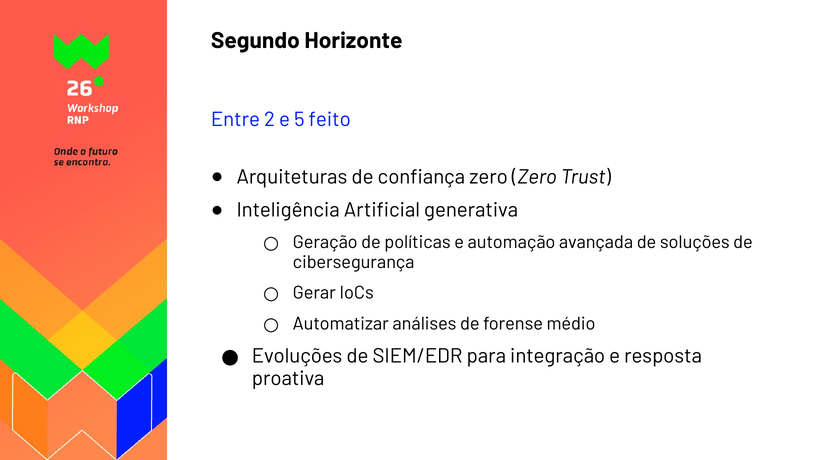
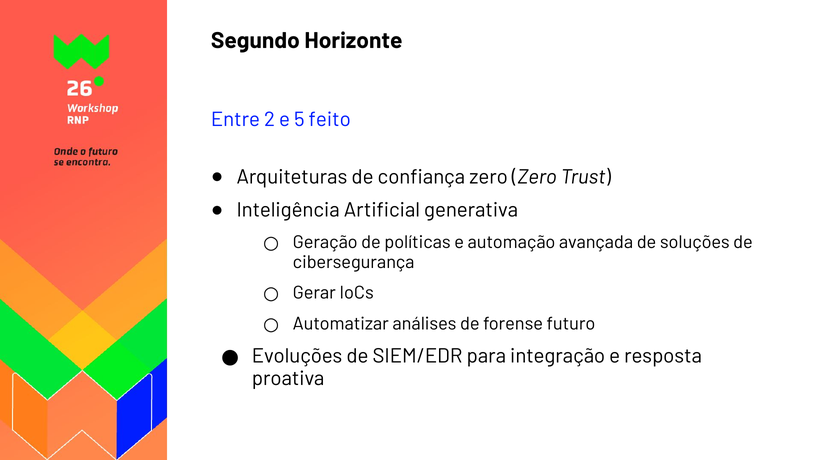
médio: médio -> futuro (571, 324)
